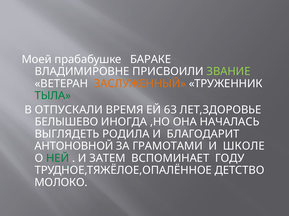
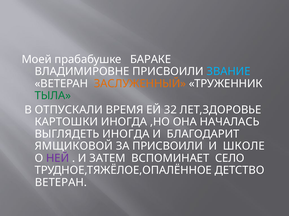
ЗВАНИЕ colour: light green -> light blue (229, 72)
63: 63 -> 32 (170, 110)
БЕЛЫШЕВО: БЕЛЫШЕВО -> КАРТОШКИ (66, 122)
ВЫГЛЯДЕТЬ РОДИЛА: РОДИЛА -> ИНОГДА (126, 134)
АНТОНОВНОЙ: АНТОНОВНОЙ -> ЯМЩИКОВОЙ (74, 147)
ЗА ГРАМОТАМИ: ГРАМОТАМИ -> ПРИСВОИЛИ (168, 147)
НЕЙ colour: green -> purple (58, 159)
ГОДУ: ГОДУ -> СЕЛО (230, 159)
МОЛОКО: МОЛОКО -> ВЕТЕРАН (61, 183)
